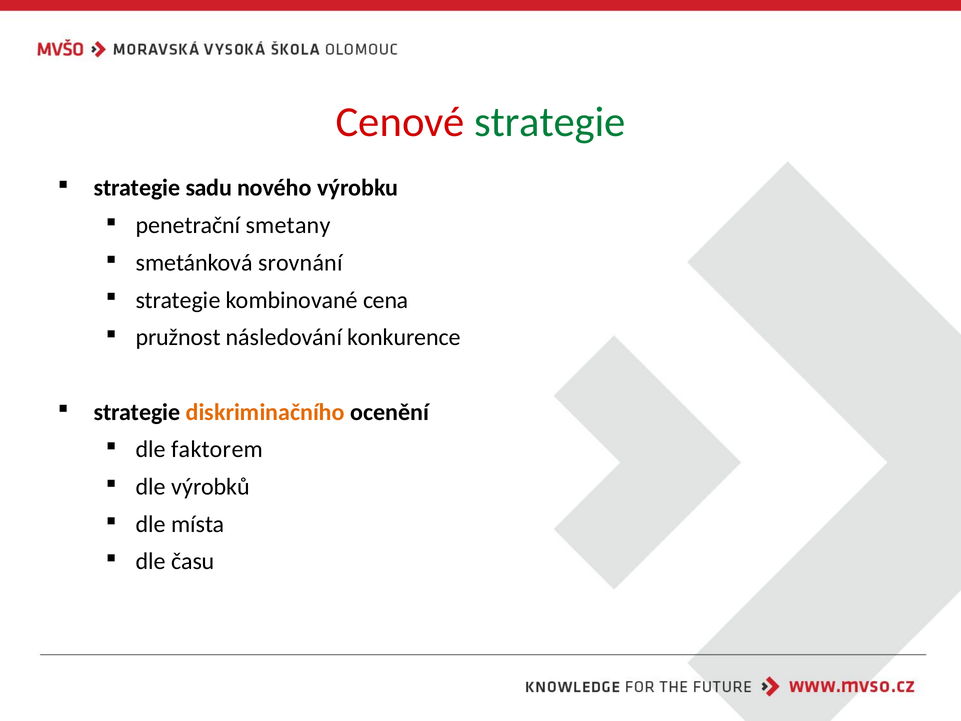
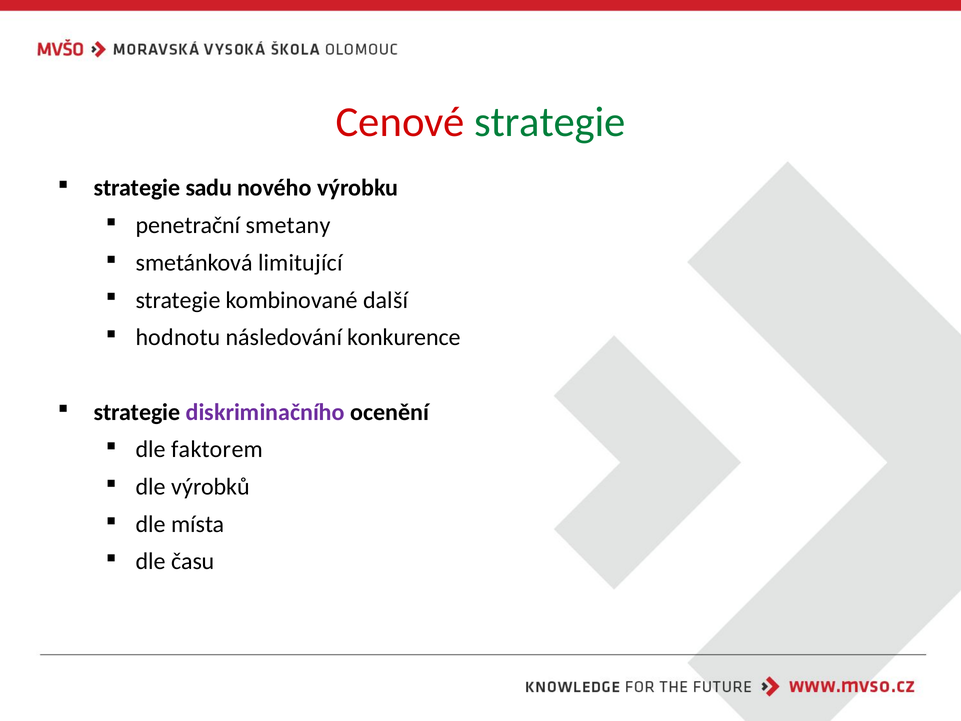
srovnání: srovnání -> limitující (300, 263)
cena: cena -> další (386, 300)
pružnost: pružnost -> hodnotu (178, 337)
diskriminačního colour: orange -> purple (265, 412)
